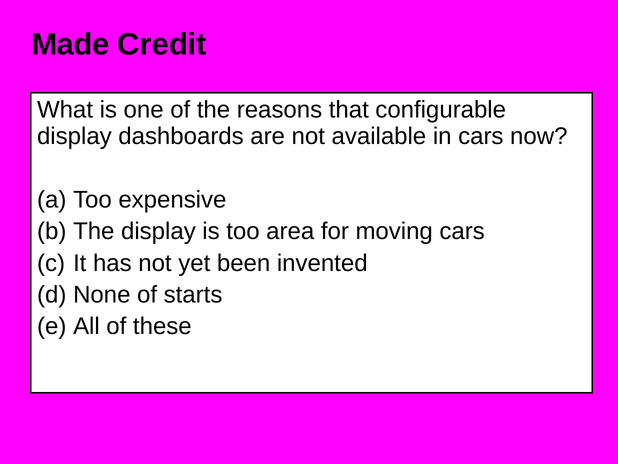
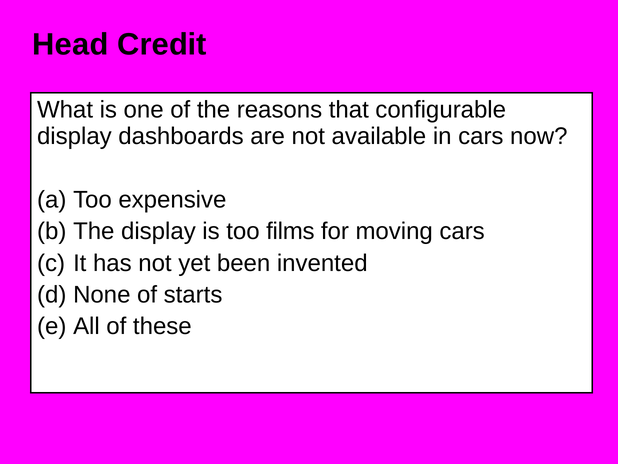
Made: Made -> Head (70, 44)
area: area -> films (290, 231)
